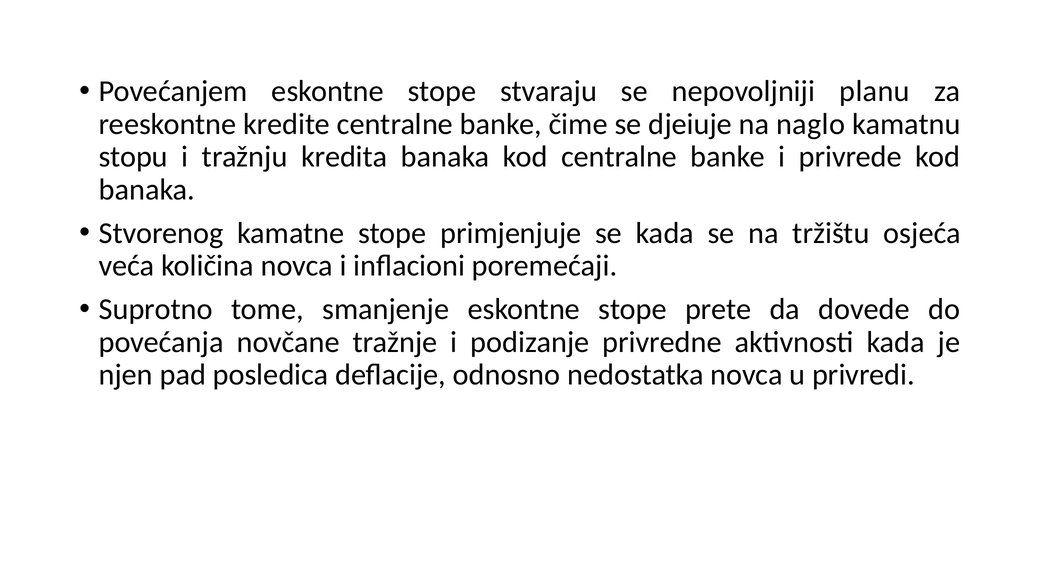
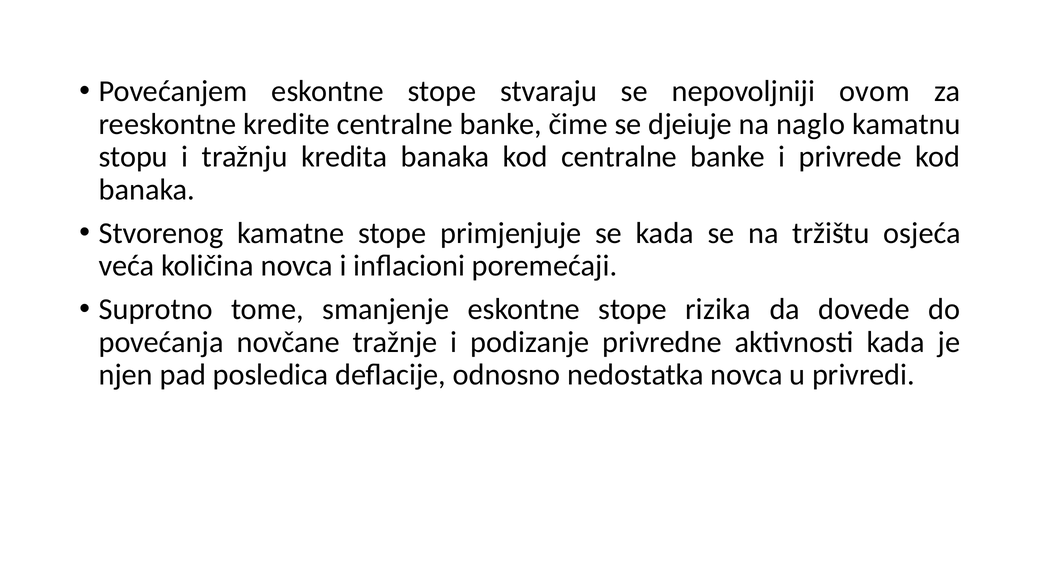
planu: planu -> ovom (875, 91)
prete: prete -> rizika (718, 309)
